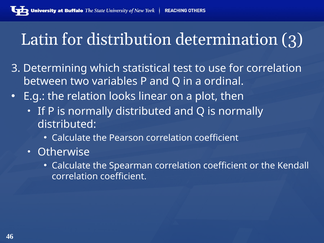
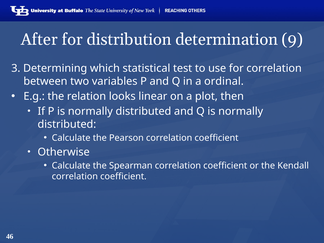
Latin: Latin -> After (39, 39)
determination 3: 3 -> 9 (292, 39)
